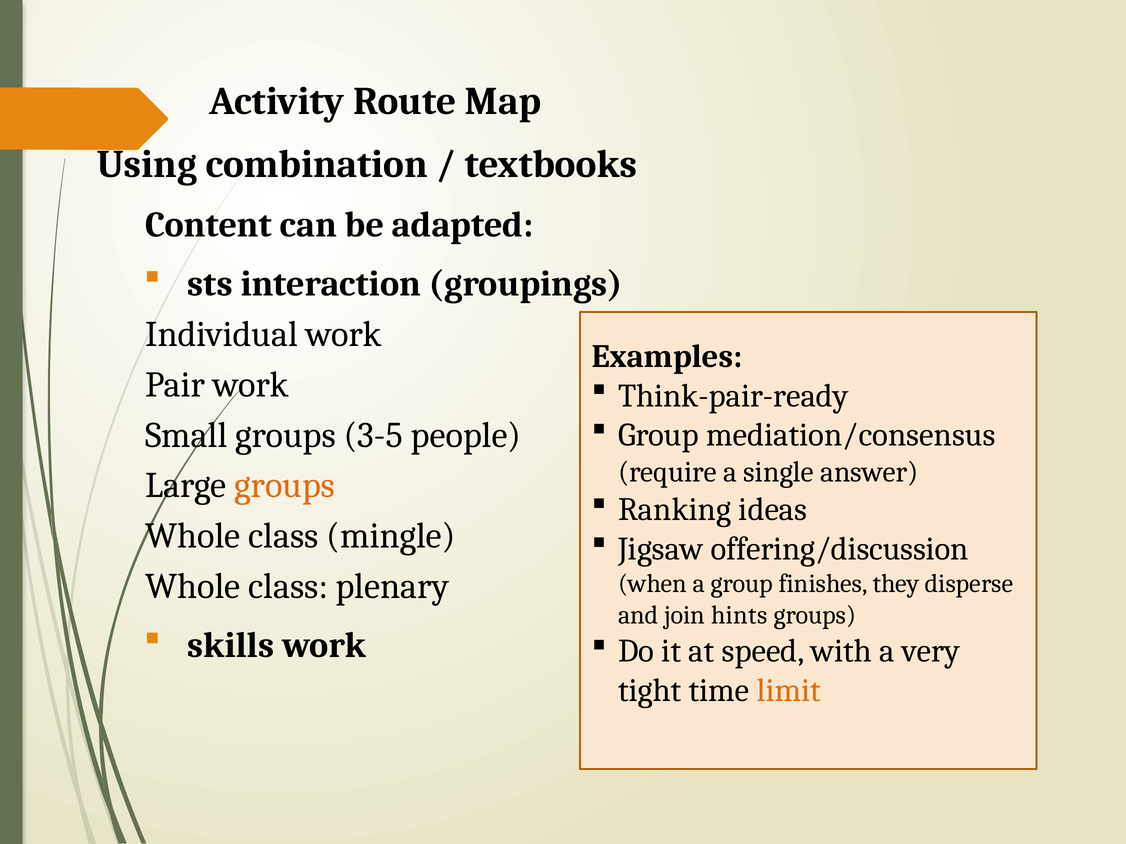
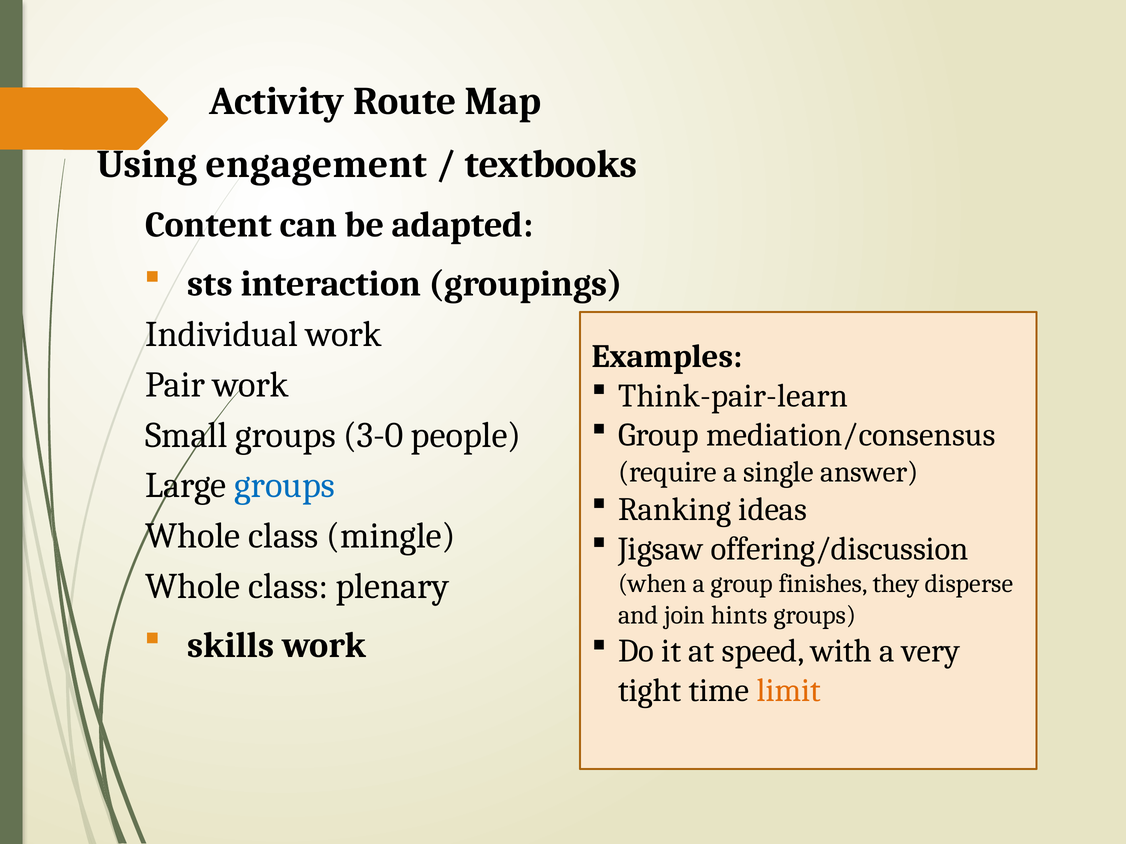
combination: combination -> engagement (316, 164)
Think-pair-ready: Think-pair-ready -> Think-pair-learn (733, 396)
3-5: 3-5 -> 3-0 (373, 435)
groups colour: orange -> blue (285, 486)
